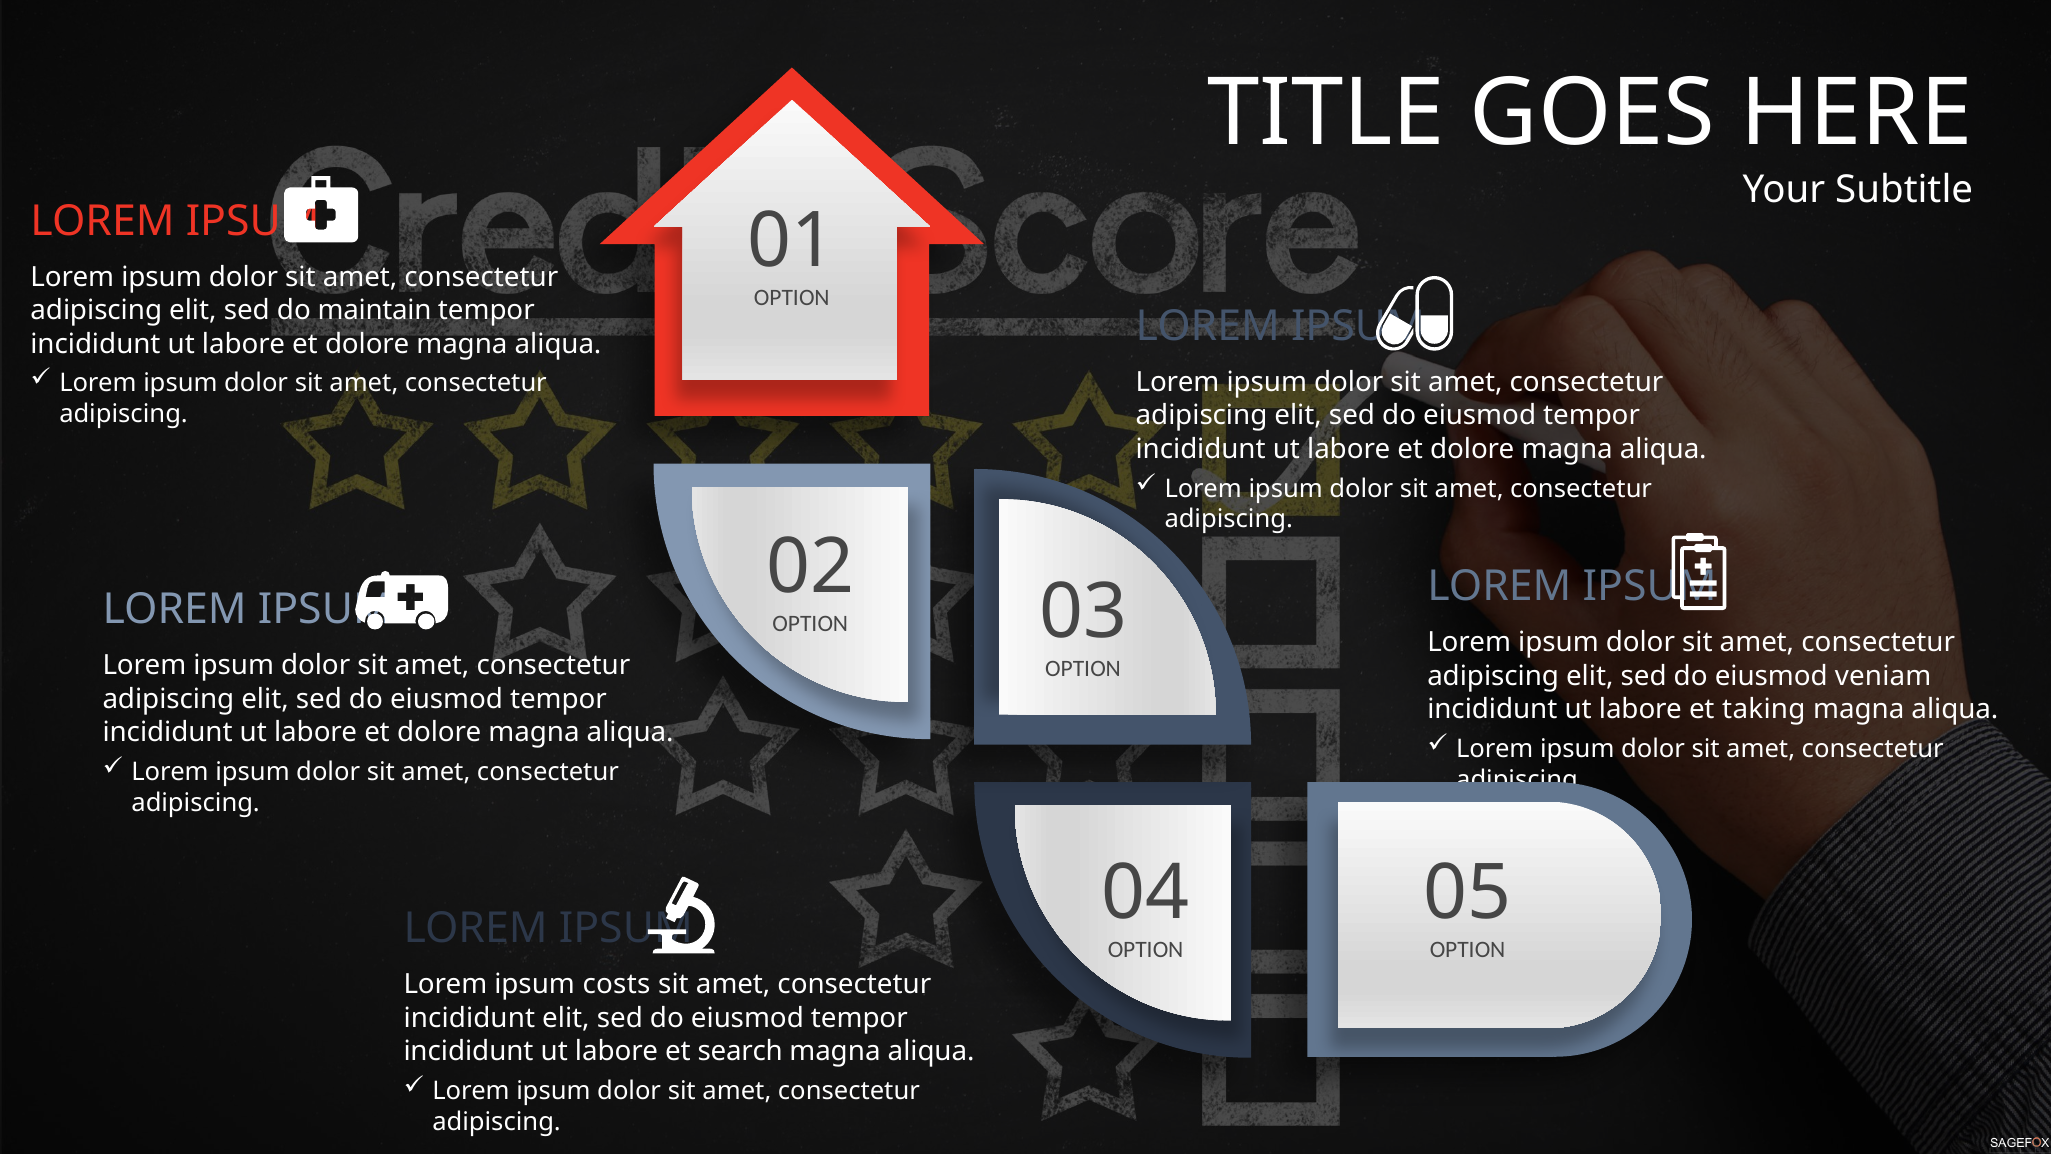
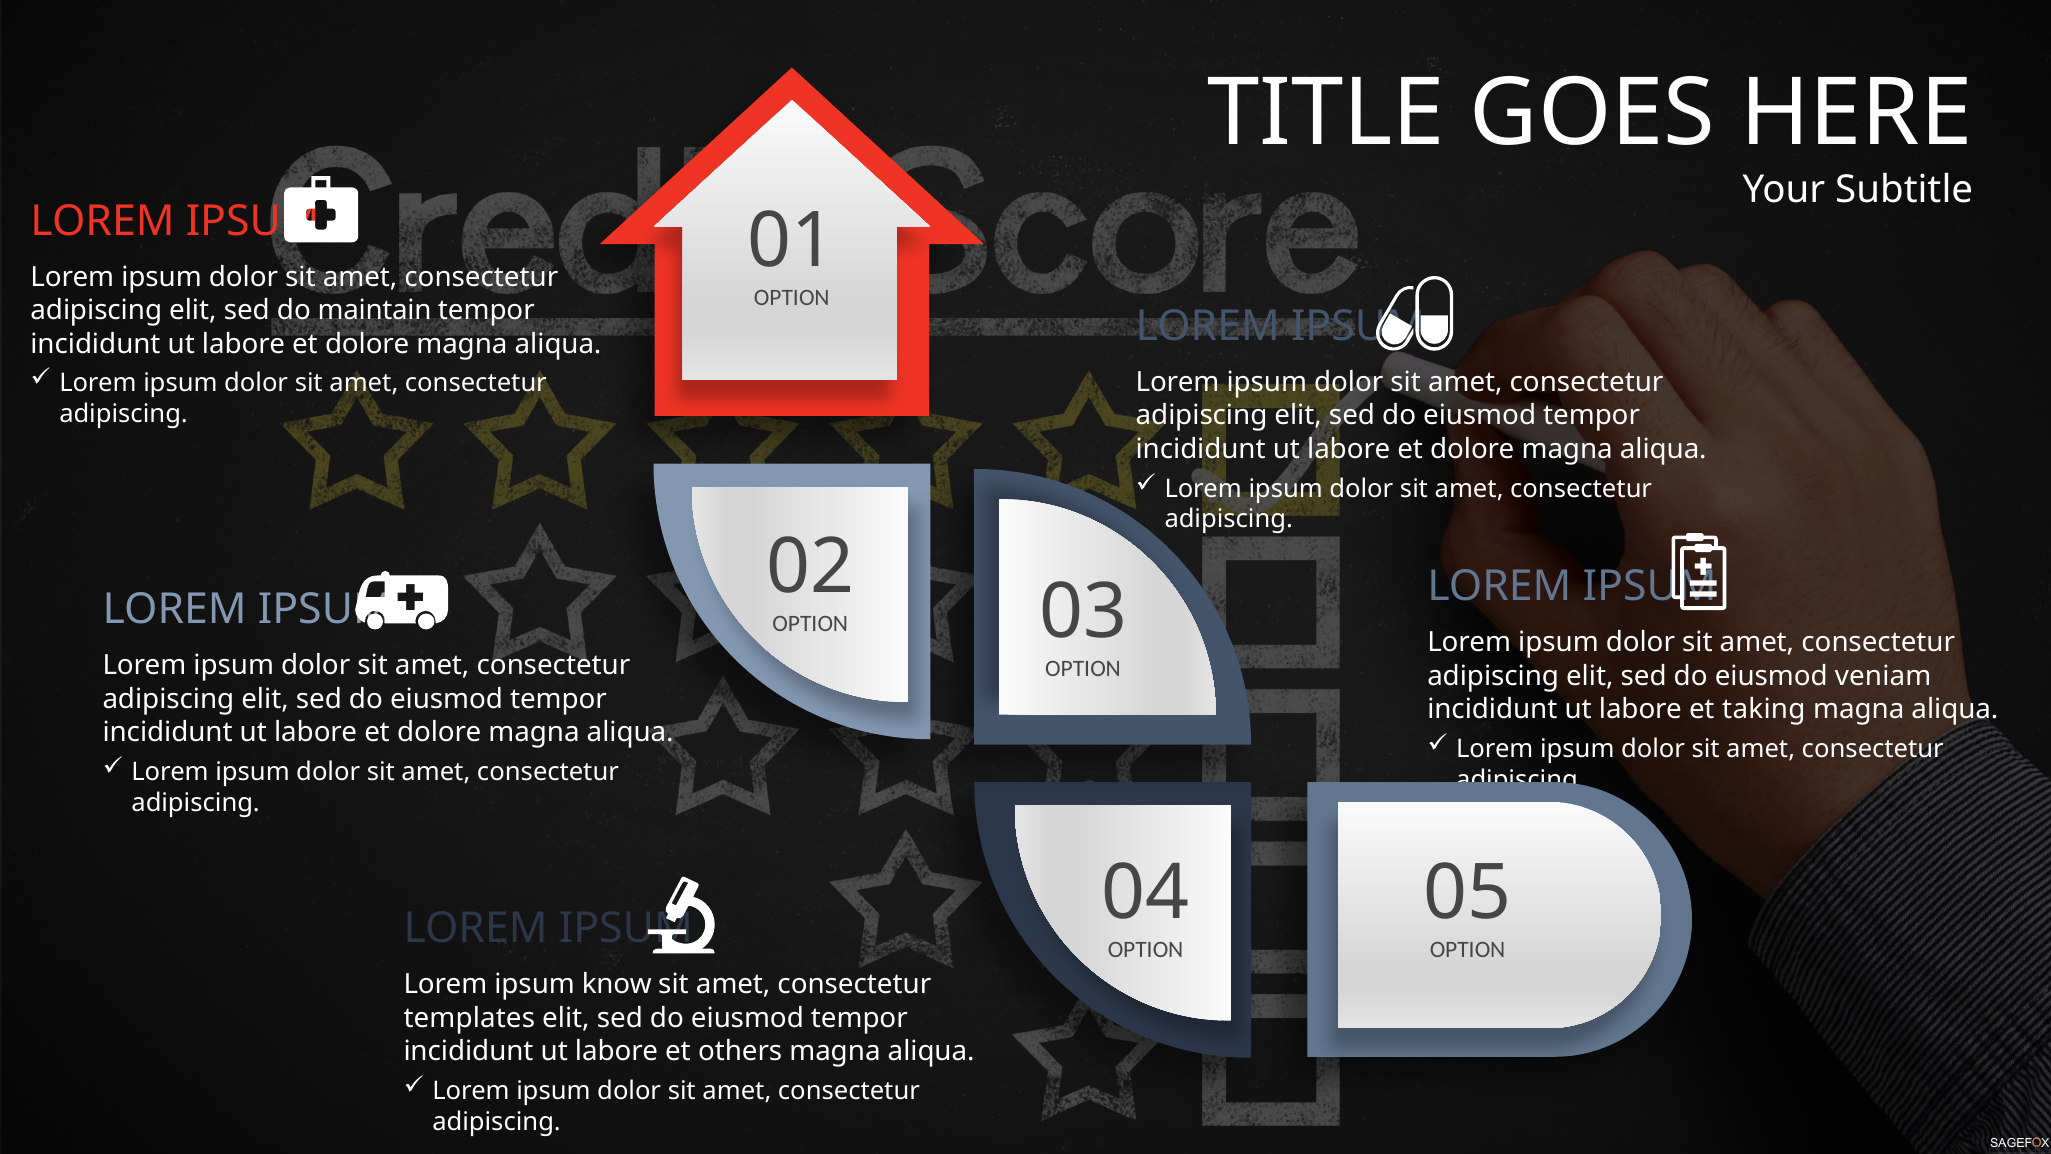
costs: costs -> know (617, 984)
incididunt: incididunt -> templates (469, 1018)
search: search -> others (740, 1051)
